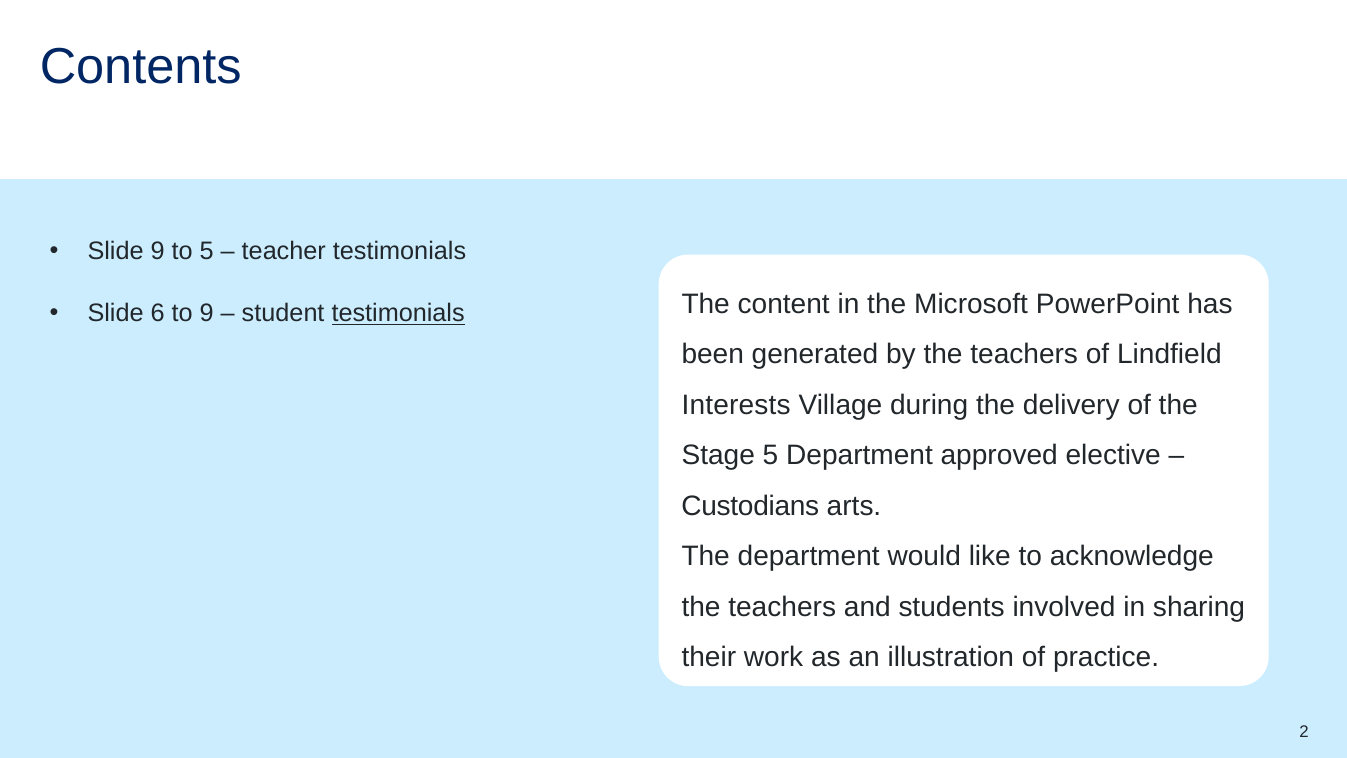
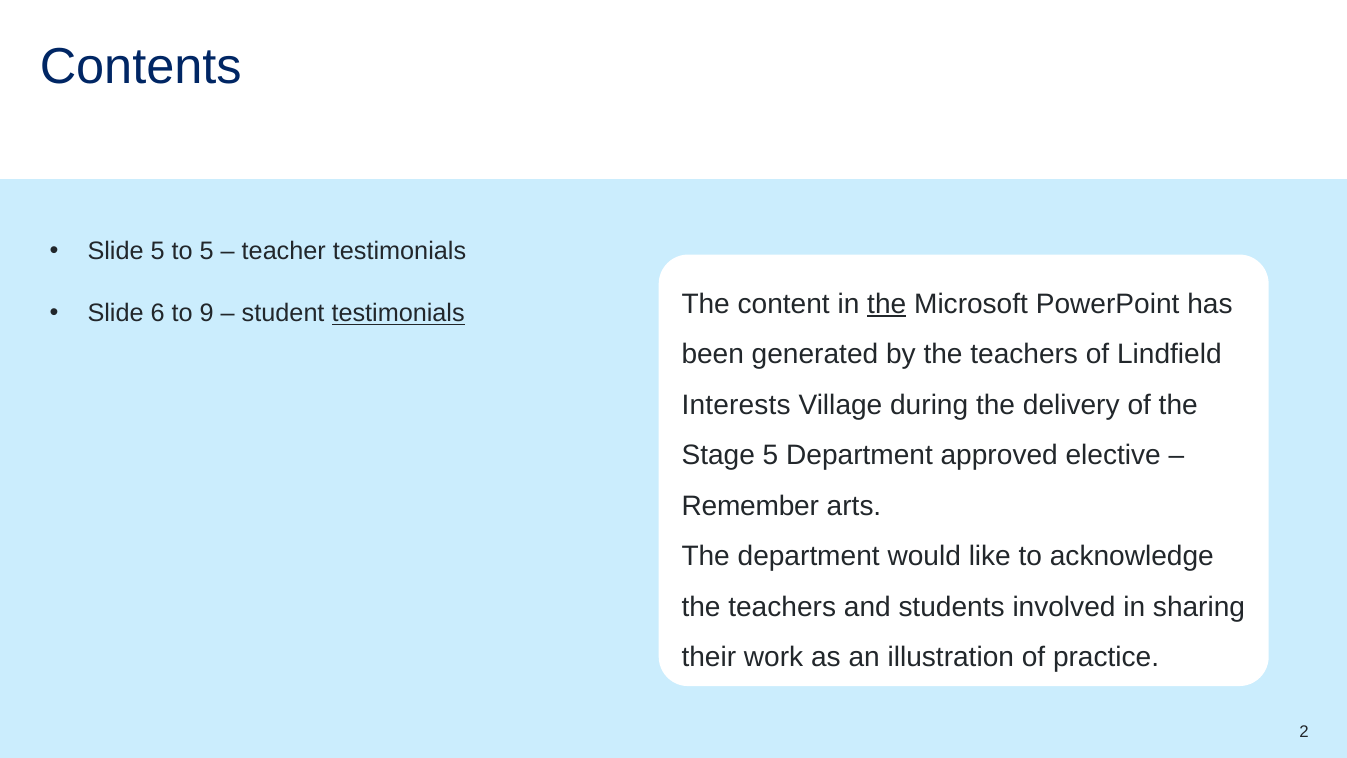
Slide 9: 9 -> 5 (158, 251)
the underline: none -> present (887, 304)
Custodians: Custodians -> Remember (750, 506)
